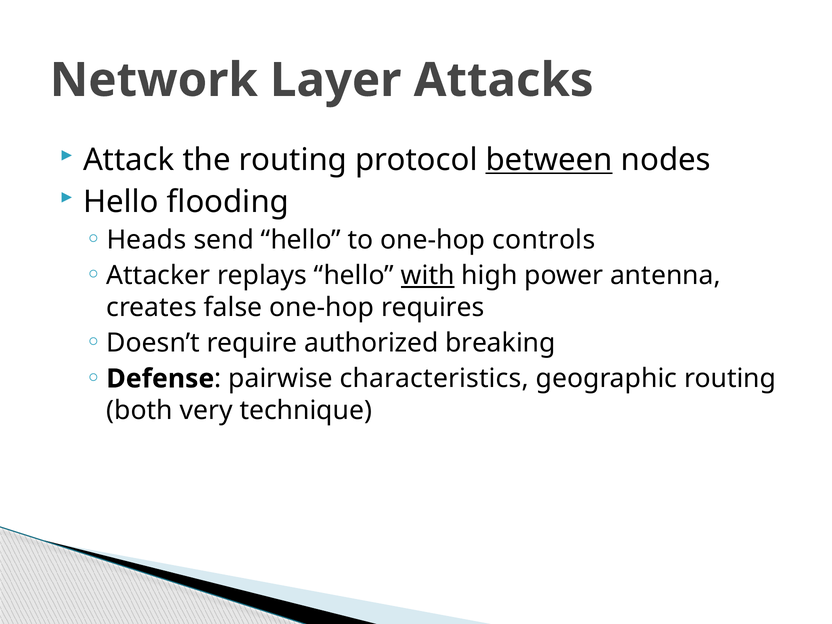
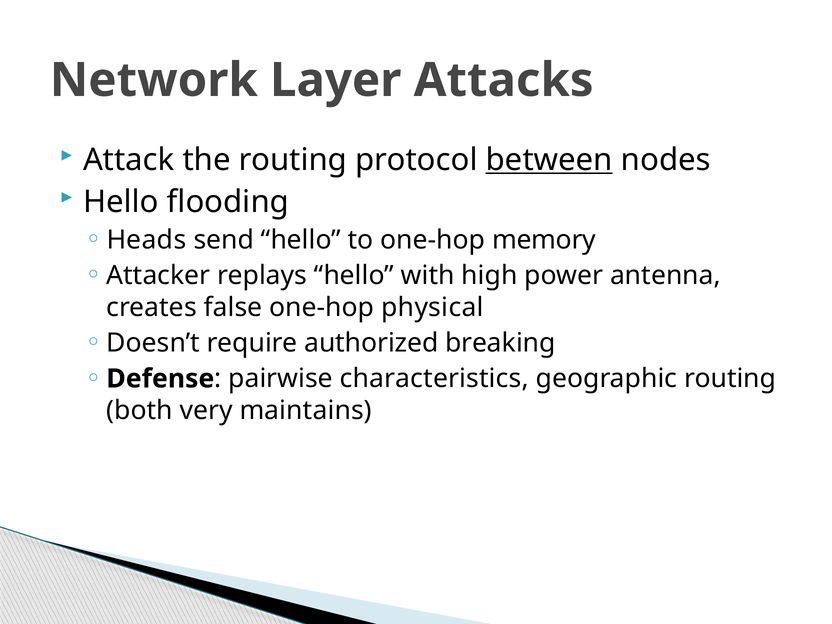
controls: controls -> memory (544, 240)
with underline: present -> none (428, 276)
requires: requires -> physical (432, 307)
technique: technique -> maintains (306, 411)
